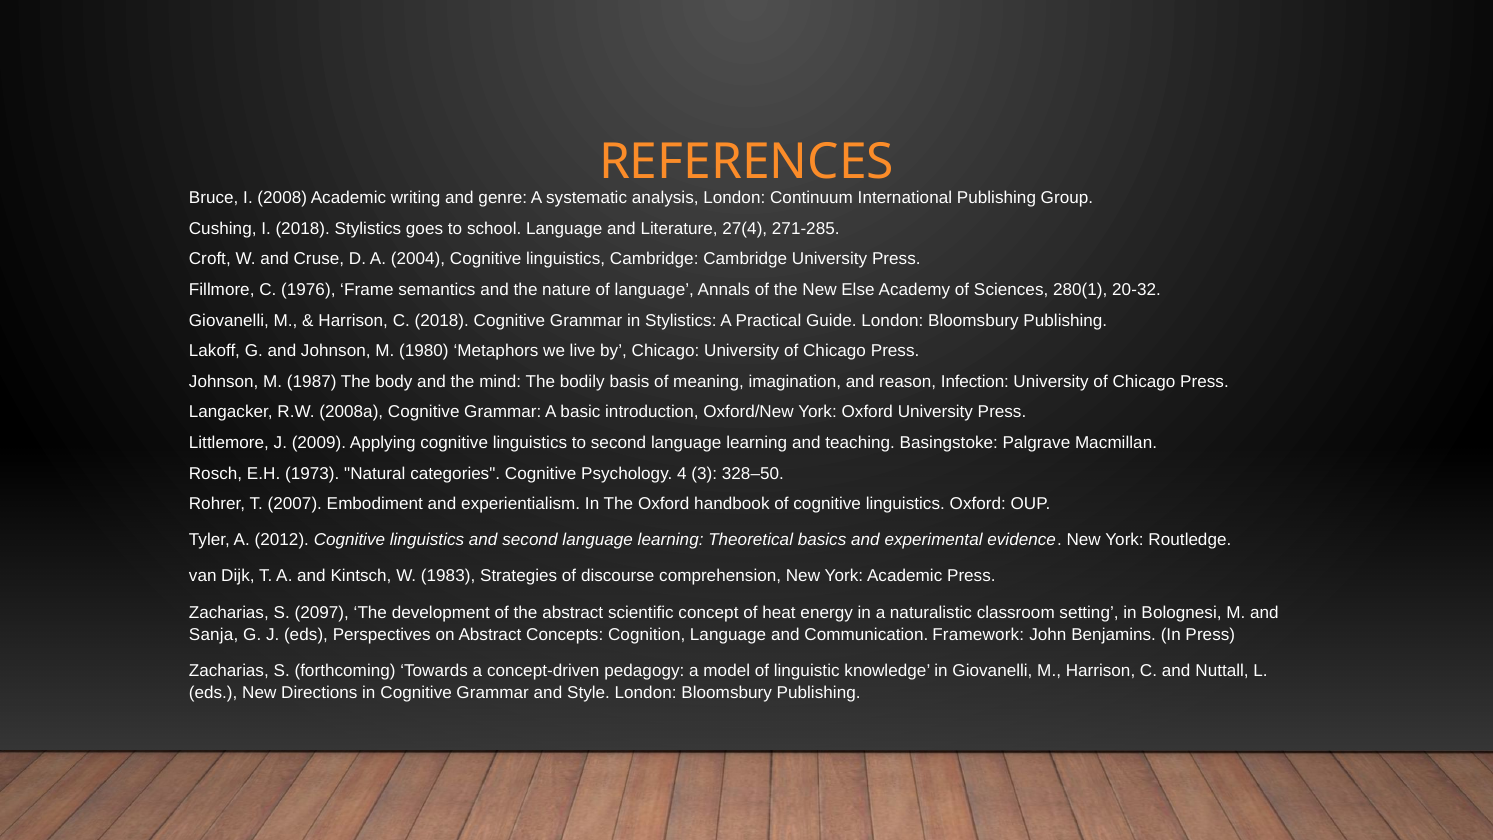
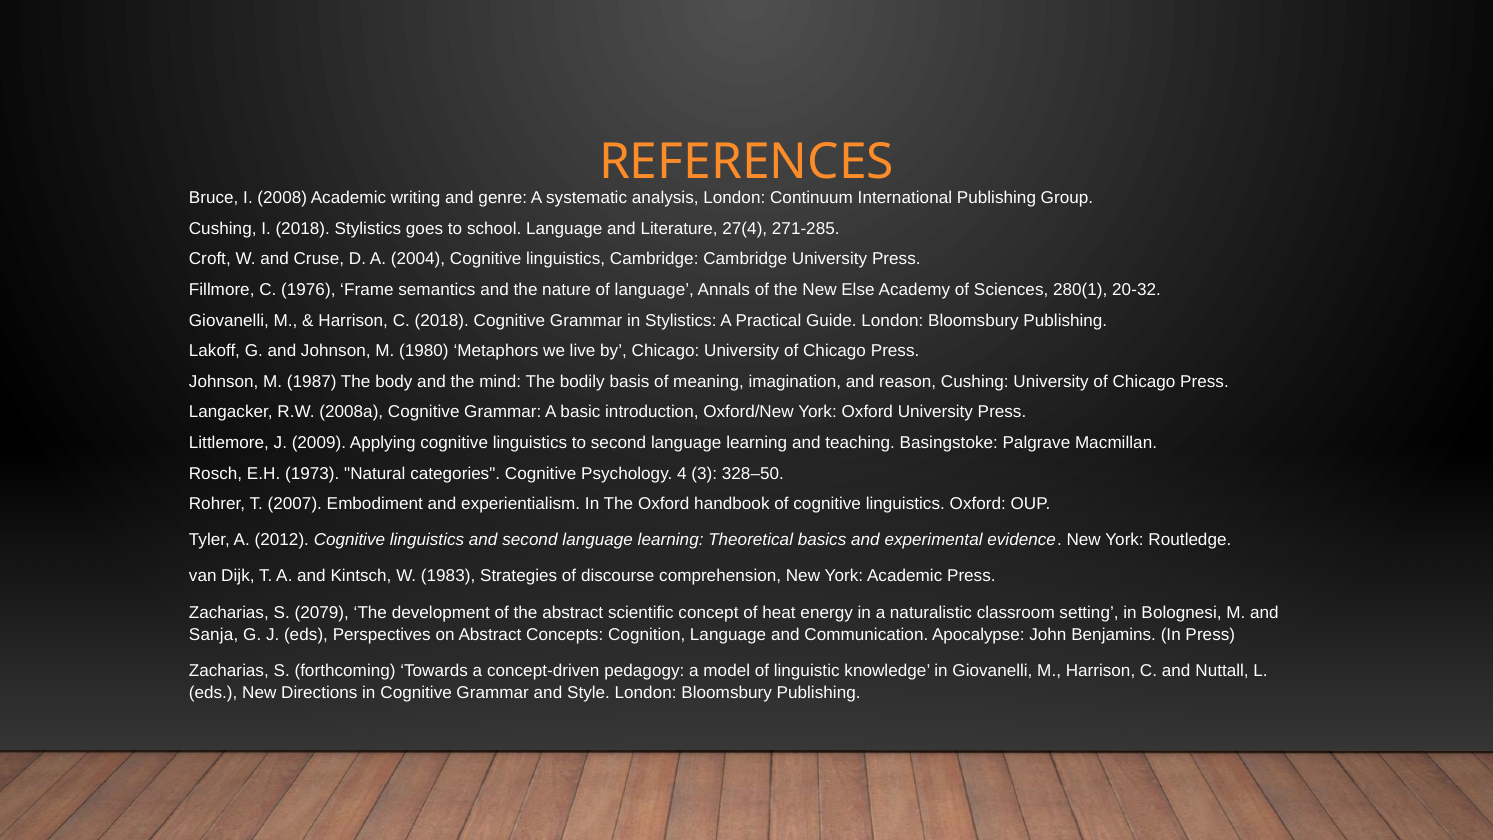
reason Infection: Infection -> Cushing (975, 382)
2097: 2097 -> 2079 (322, 612)
Framework: Framework -> Apocalypse (978, 634)
